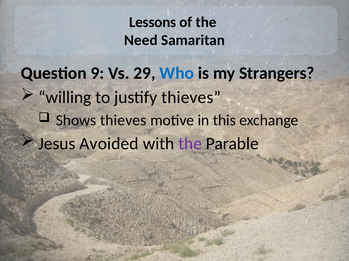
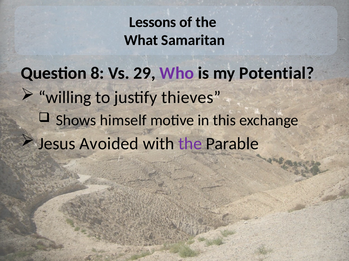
Need: Need -> What (141, 40)
9: 9 -> 8 (97, 73)
Who colour: blue -> purple (177, 73)
Strangers: Strangers -> Potential (277, 73)
Shows thieves: thieves -> himself (123, 121)
